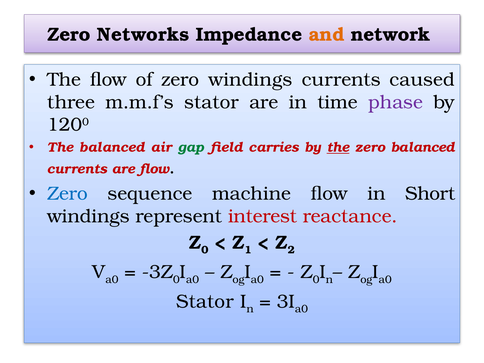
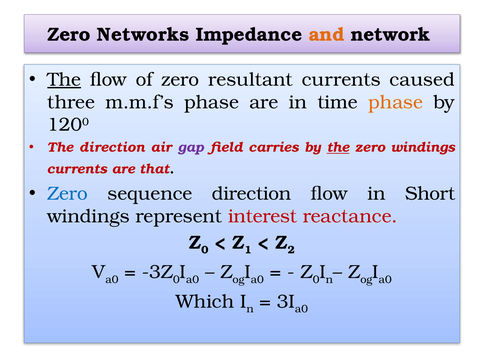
The underline: none -> present (64, 80)
zero windings: windings -> resultant (250, 80)
m.m.f’s stator: stator -> phase (211, 102)
phase colour: purple -> orange (396, 102)
The balanced: balanced -> direction (112, 148)
gap colour: green -> purple (191, 148)
zero balanced: balanced -> windings (423, 148)
are flow: flow -> that (154, 169)
sequence machine: machine -> direction (252, 194)
Stator: Stator -> Which (205, 302)
